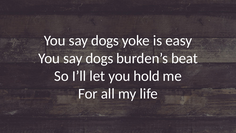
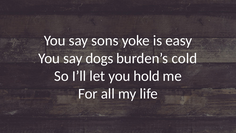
dogs: dogs -> sons (105, 40)
beat: beat -> cold (184, 58)
